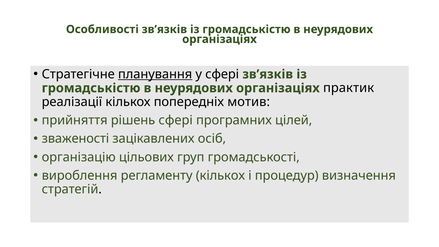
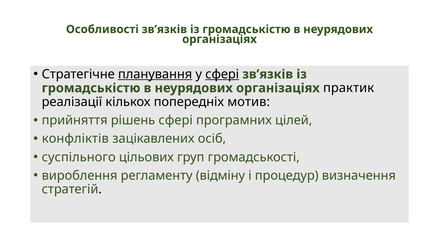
сфері underline: none -> present (222, 74)
зваженості: зваженості -> конфліктів (75, 139)
організацію: організацію -> суспільного (79, 157)
регламенту кількох: кількох -> відміну (220, 176)
